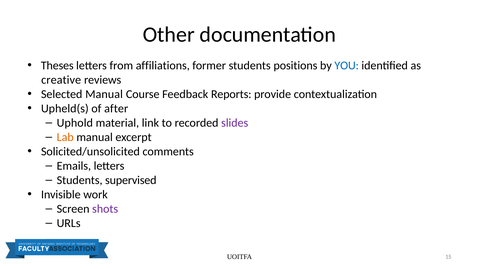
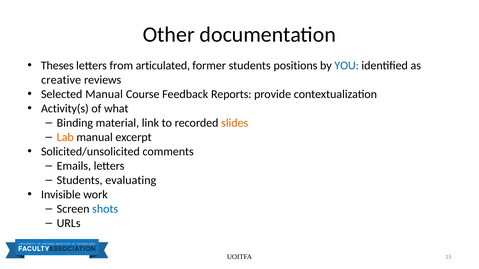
affiliations: affiliations -> articulated (163, 66)
Upheld(s: Upheld(s -> Activity(s (65, 109)
after: after -> what (116, 109)
Uphold: Uphold -> Binding (75, 123)
slides colour: purple -> orange (235, 123)
supervised: supervised -> evaluating (131, 180)
shots colour: purple -> blue (105, 209)
